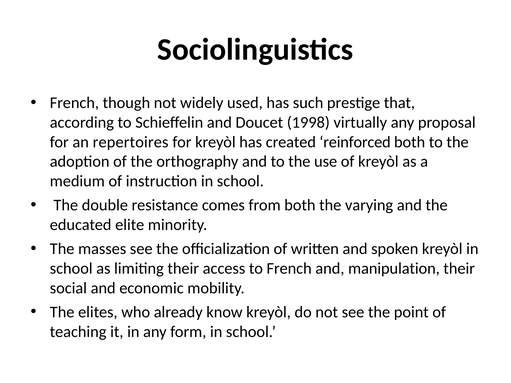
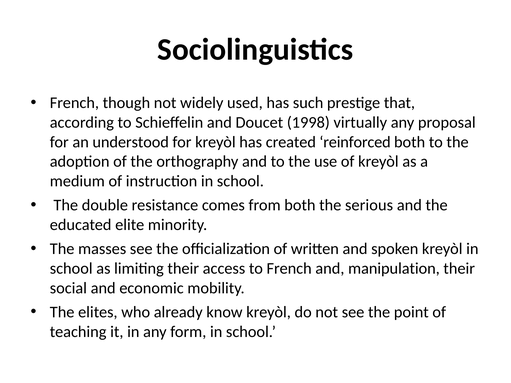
repertoires: repertoires -> understood (131, 142)
varying: varying -> serious (369, 205)
